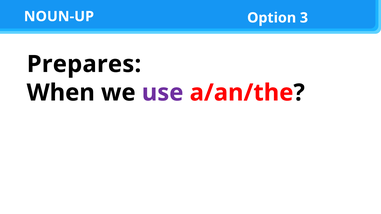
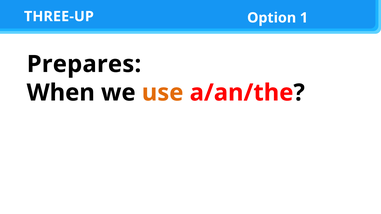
NOUN-UP: NOUN-UP -> THREE-UP (59, 16)
3: 3 -> 1 (304, 18)
use colour: purple -> orange (163, 93)
